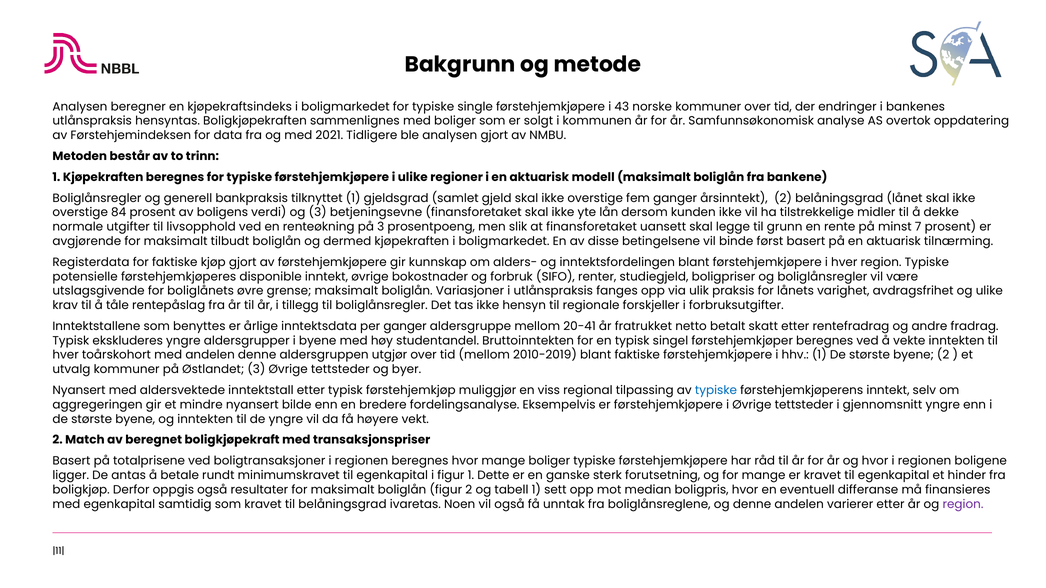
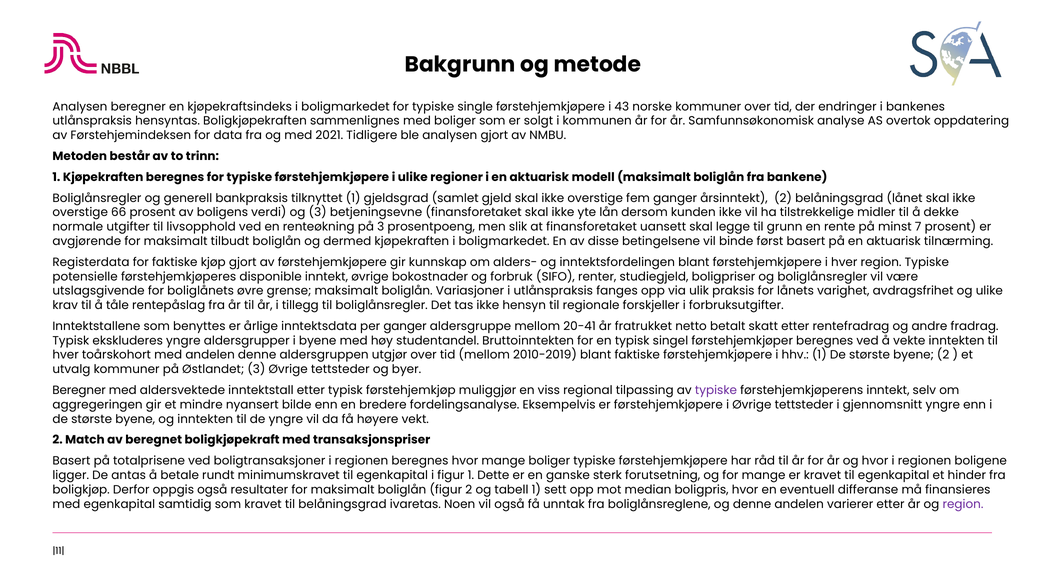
84: 84 -> 66 (119, 213)
Nyansert: Nyansert -> Beregner (79, 391)
typiske colour: blue -> purple (716, 391)
